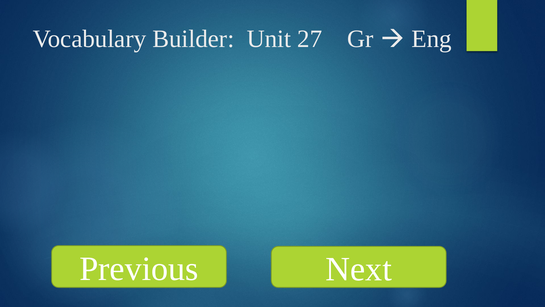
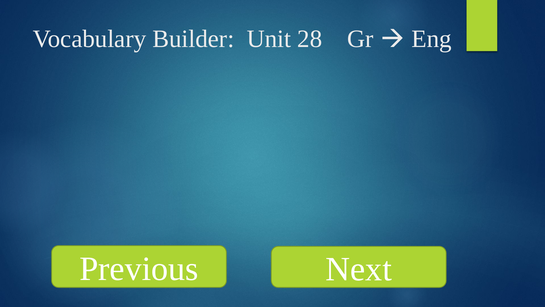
27: 27 -> 28 (310, 39)
